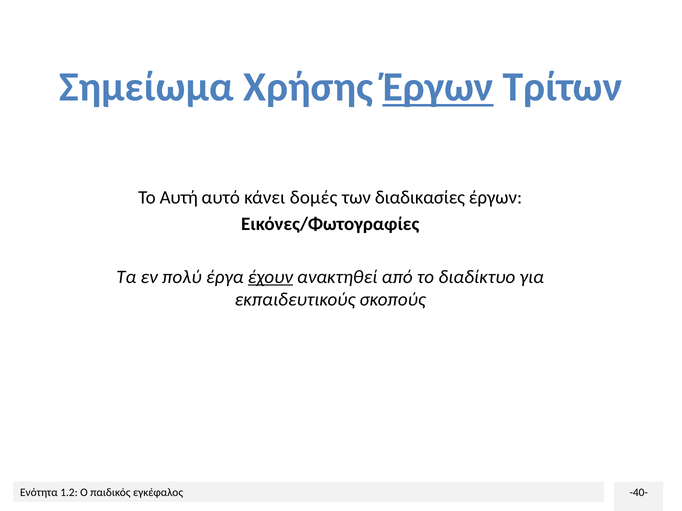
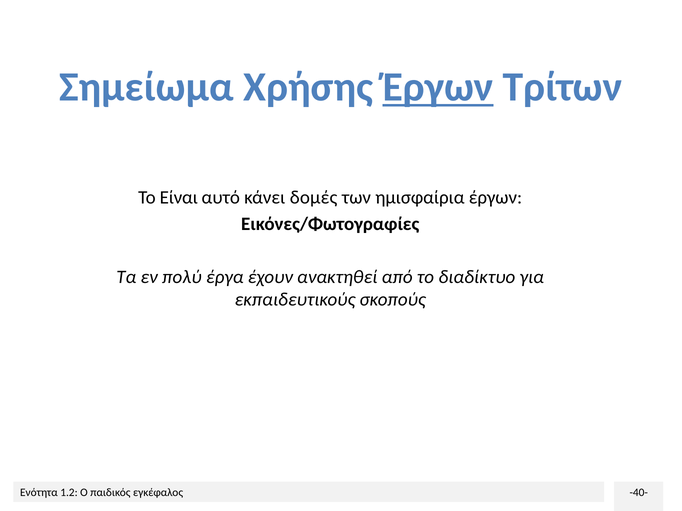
Αυτή: Αυτή -> Είναι (179, 198)
διαδικασίες: διαδικασίες -> ημισφαίρια (420, 198)
έχουν underline: present -> none (270, 277)
